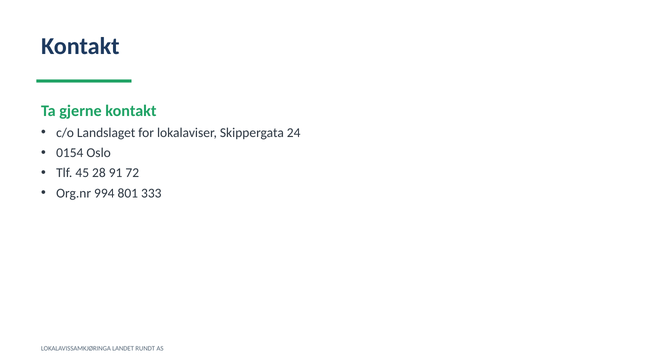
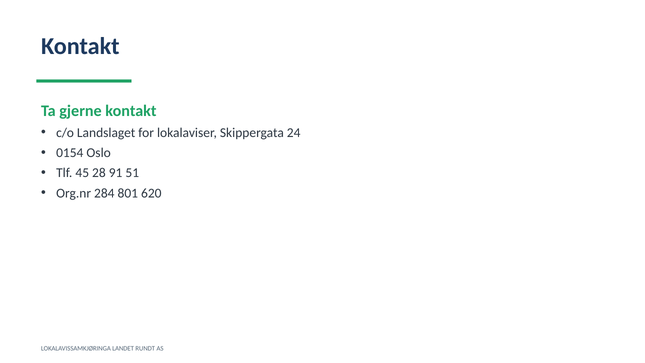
72: 72 -> 51 (132, 173)
994: 994 -> 284 (104, 193)
333: 333 -> 620 (151, 193)
